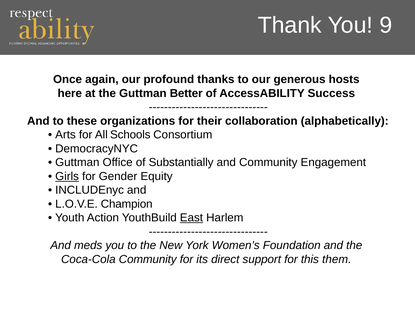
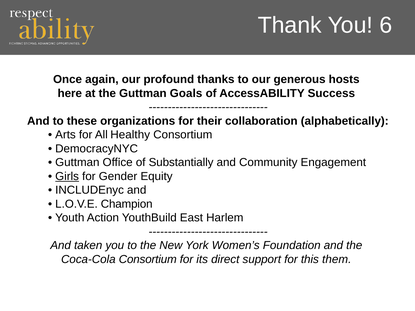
9: 9 -> 6 (386, 25)
Better: Better -> Goals (186, 93)
Schools: Schools -> Healthy (130, 135)
East underline: present -> none (191, 218)
meds: meds -> taken (88, 246)
Coca-Cola Community: Community -> Consortium (148, 259)
